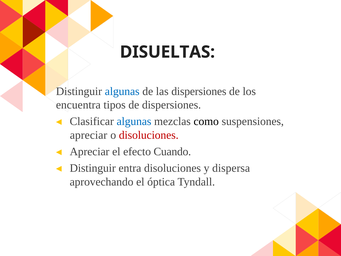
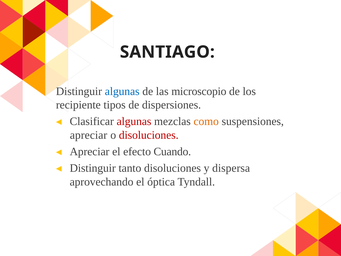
DISUELTAS: DISUELTAS -> SANTIAGO (167, 52)
las dispersiones: dispersiones -> microscopio (199, 91)
encuentra: encuentra -> recipiente (78, 105)
algunas colour: blue -> red (134, 121)
como colour: black -> orange (206, 121)
entra: entra -> tanto (130, 168)
